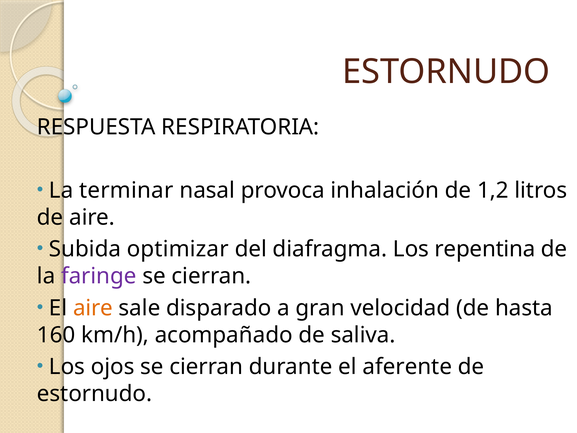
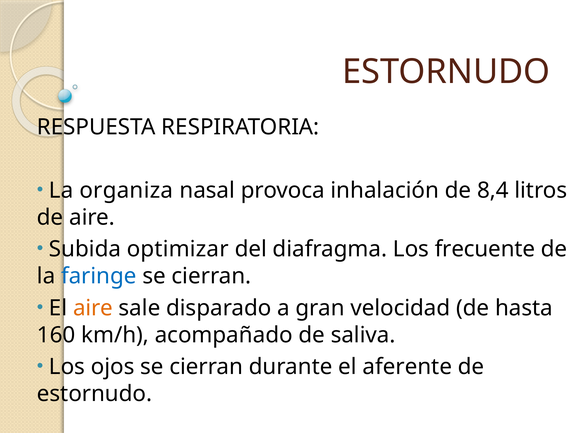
terminar: terminar -> organiza (126, 190)
1,2: 1,2 -> 8,4 (493, 190)
repentina: repentina -> frecuente (485, 249)
faringe colour: purple -> blue (99, 276)
